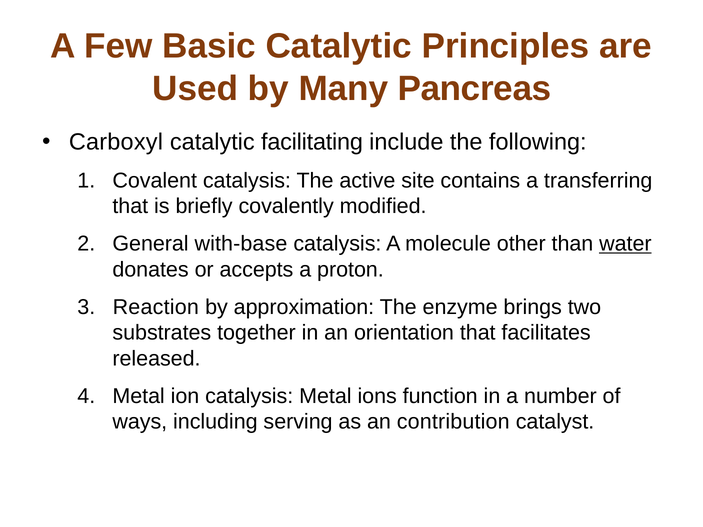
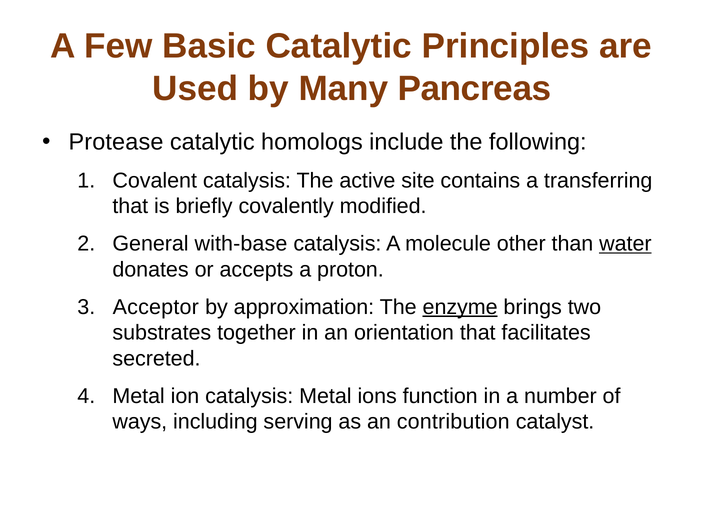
Carboxyl: Carboxyl -> Protease (116, 142)
facilitating: facilitating -> homologs (312, 142)
Reaction: Reaction -> Acceptor (156, 307)
enzyme underline: none -> present (460, 307)
released: released -> secreted (156, 359)
